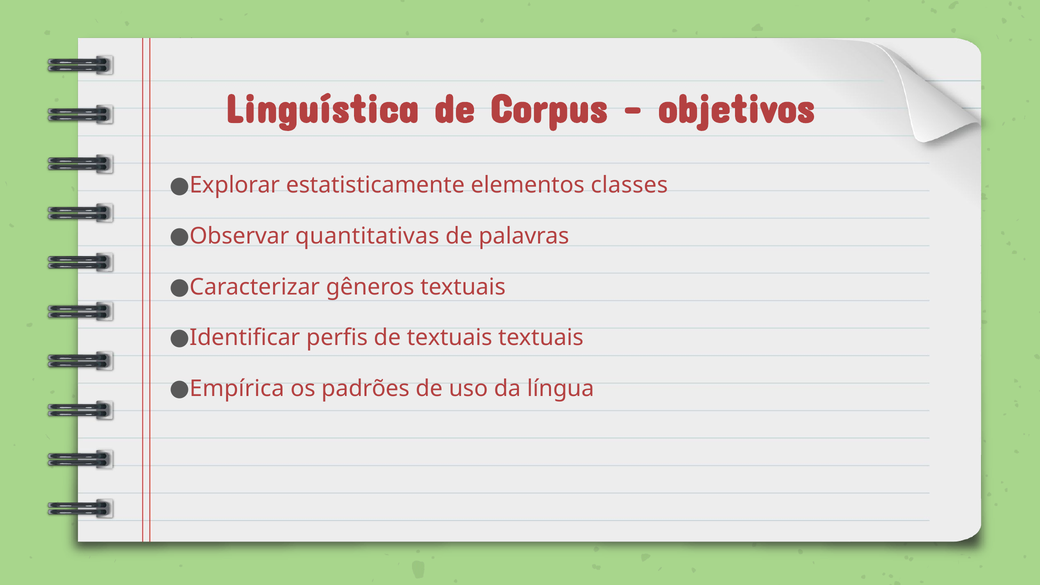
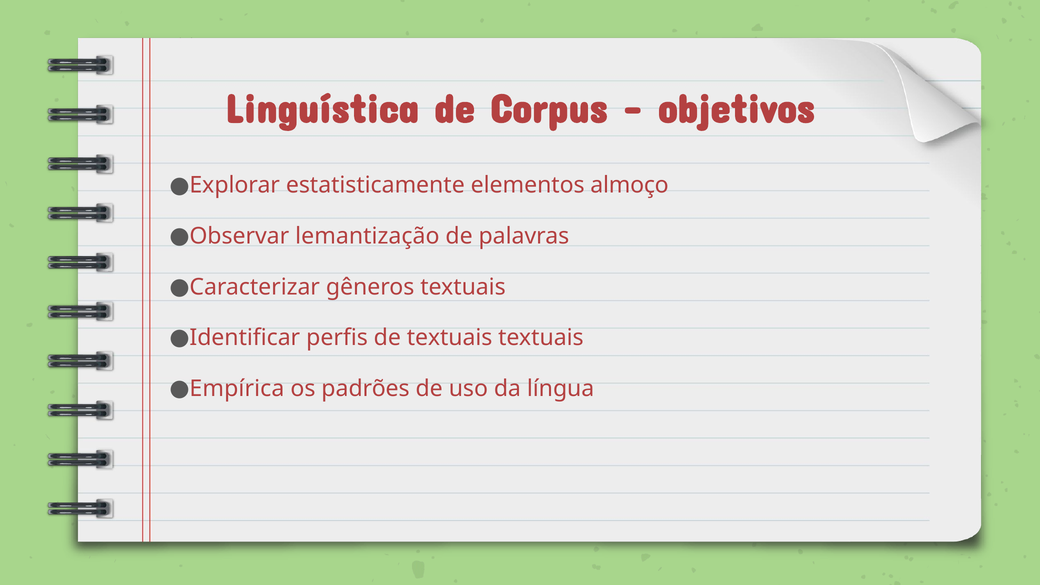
classes: classes -> almoço (630, 185)
quantitativas: quantitativas -> lemantização (367, 236)
